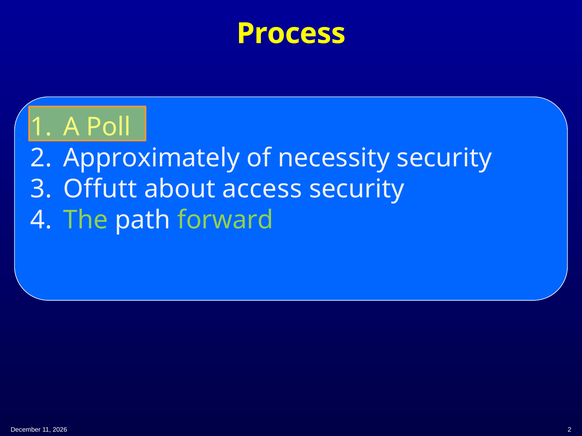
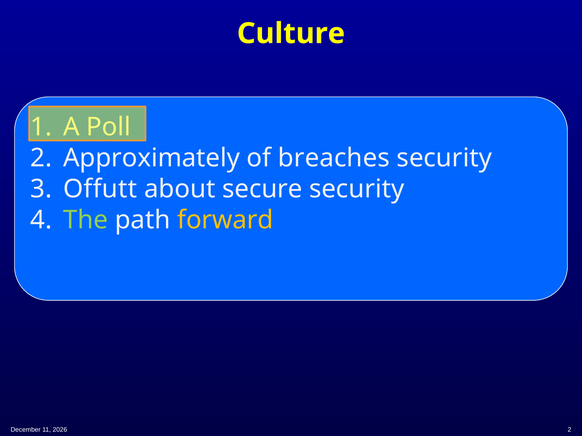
Process: Process -> Culture (291, 34)
necessity: necessity -> breaches (334, 158)
access: access -> secure (262, 189)
forward colour: light green -> yellow (225, 220)
